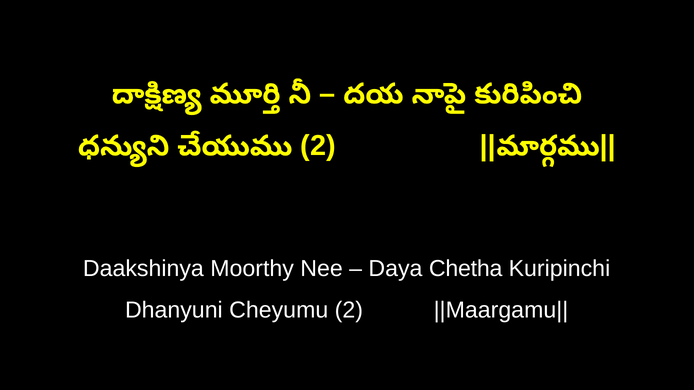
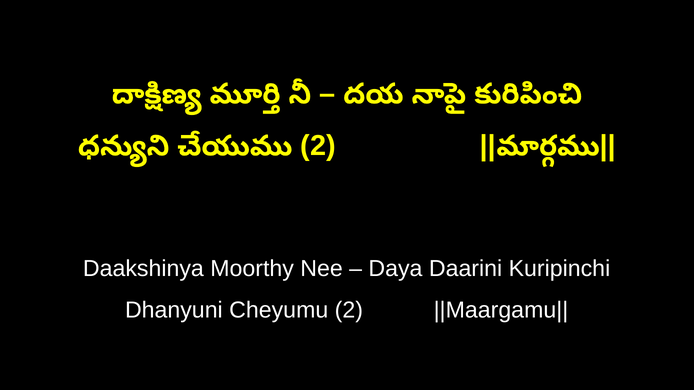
Chetha: Chetha -> Daarini (466, 269)
